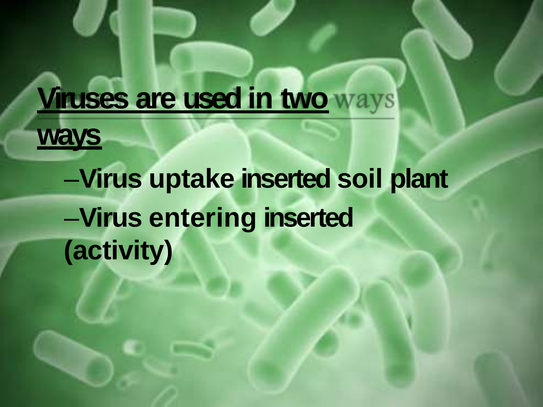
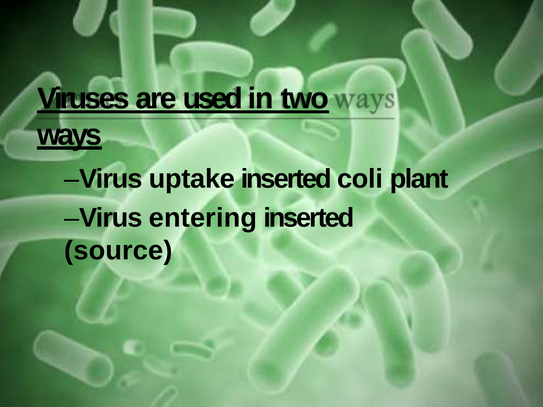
soil: soil -> coli (360, 179)
activity: activity -> source (118, 251)
